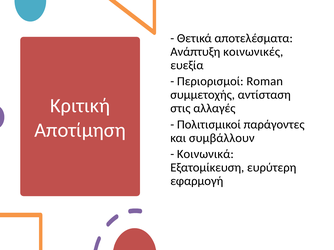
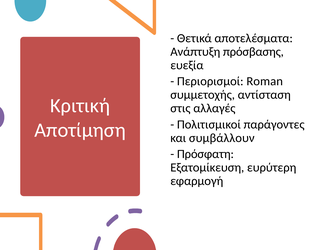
κοινωνικές: κοινωνικές -> πρόσβασης (253, 52)
Κοινωνικά: Κοινωνικά -> Πρόσφατη (205, 154)
